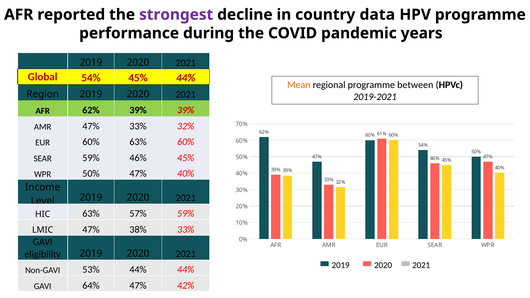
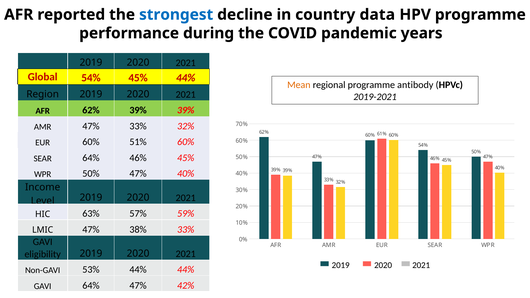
strongest colour: purple -> blue (176, 15)
between: between -> antibody (415, 85)
60% 63%: 63% -> 51% (138, 142)
SEAR 59%: 59% -> 64% (91, 158)
